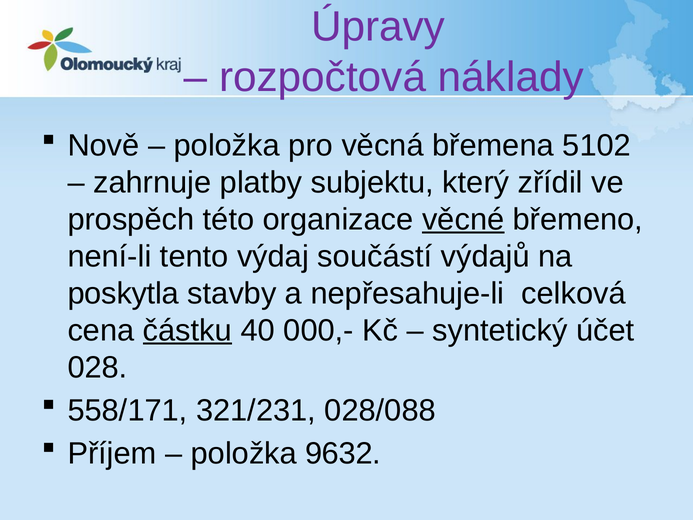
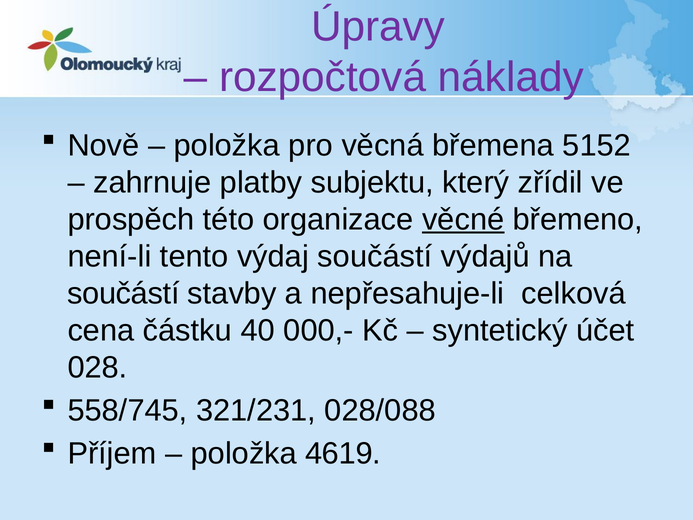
5102: 5102 -> 5152 (597, 145)
poskytla: poskytla -> součástí (123, 293)
částku underline: present -> none (187, 330)
558/171: 558/171 -> 558/745 (128, 410)
9632: 9632 -> 4619 (343, 453)
